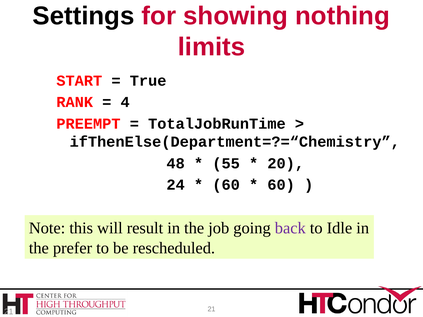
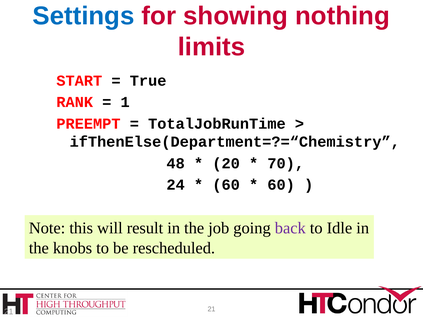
Settings colour: black -> blue (84, 16)
4: 4 -> 1 (125, 102)
55: 55 -> 20 (226, 163)
20: 20 -> 70 (286, 163)
prefer: prefer -> knobs (73, 248)
